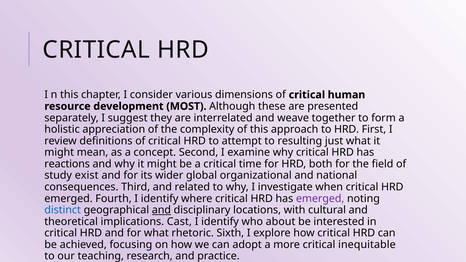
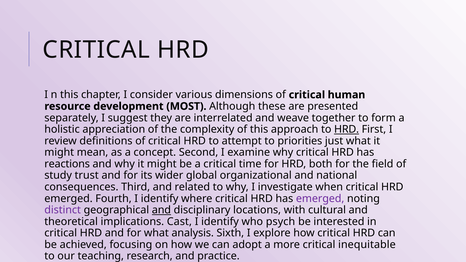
HRD underline: none -> present (347, 129)
resulting: resulting -> priorities (300, 141)
exist: exist -> trust (87, 176)
distinct colour: blue -> purple (63, 210)
about: about -> psych (281, 222)
rhetoric: rhetoric -> analysis (193, 233)
